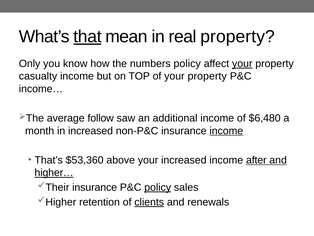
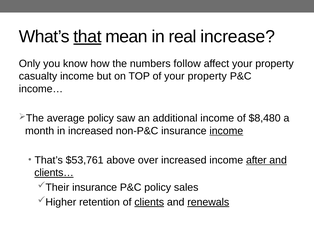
real property: property -> increase (238, 37)
numbers policy: policy -> follow (187, 64)
your underline: present -> none (242, 64)
average follow: follow -> policy (101, 118)
$6,480: $6,480 -> $8,480 (265, 118)
$53,360: $53,360 -> $53,761 (85, 160)
above your: your -> over (148, 160)
higher…: higher… -> clients… (54, 172)
policy underline: present -> none (158, 187)
renewals underline: none -> present (208, 202)
